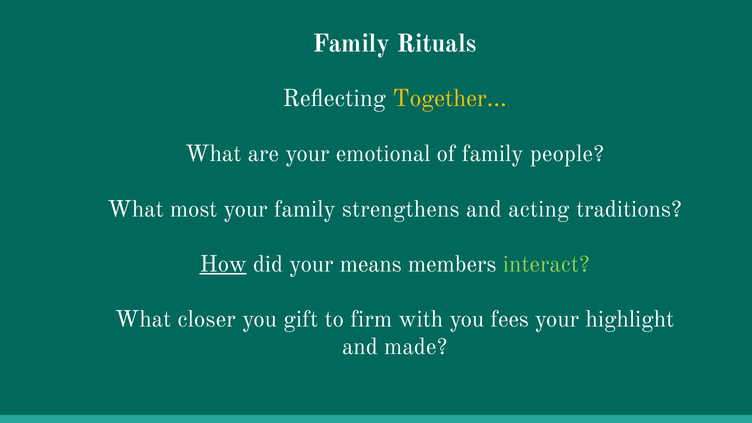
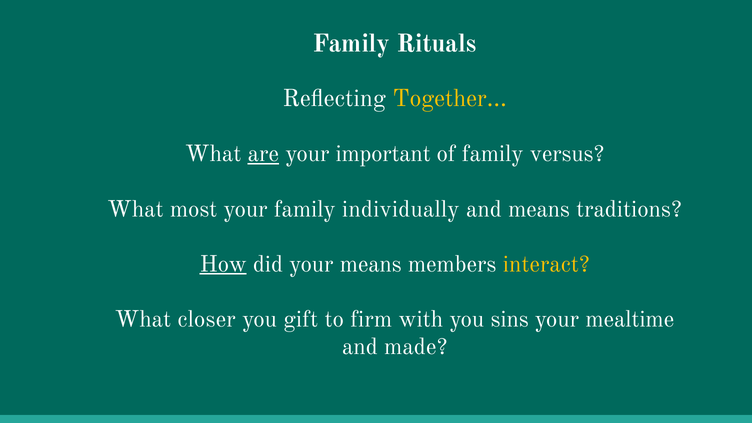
are underline: none -> present (263, 154)
emotional: emotional -> important (383, 154)
people: people -> versus (567, 154)
strengthens: strengthens -> individually (401, 209)
and acting: acting -> means (539, 209)
interact colour: light green -> yellow (546, 264)
fees: fees -> sins (510, 319)
highlight: highlight -> mealtime (630, 319)
